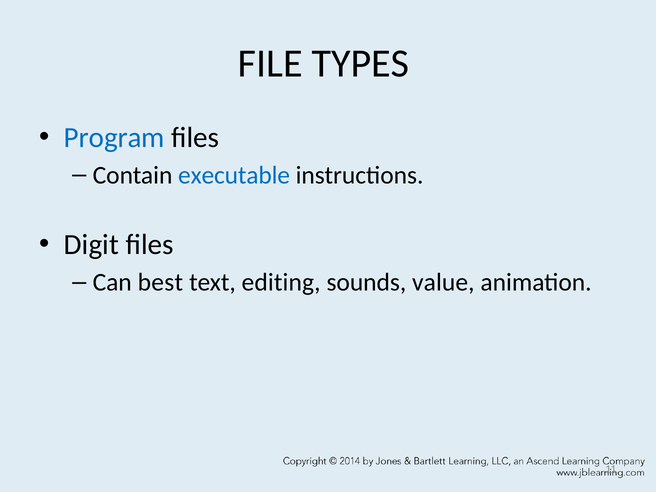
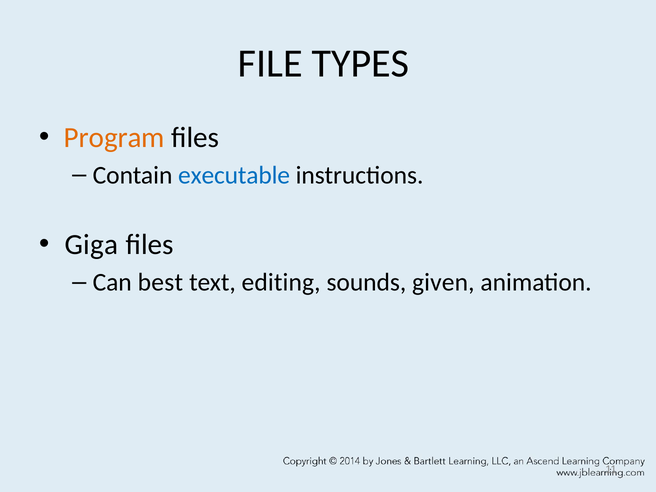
Program colour: blue -> orange (114, 138)
Digit: Digit -> Giga (91, 245)
value: value -> given (443, 282)
